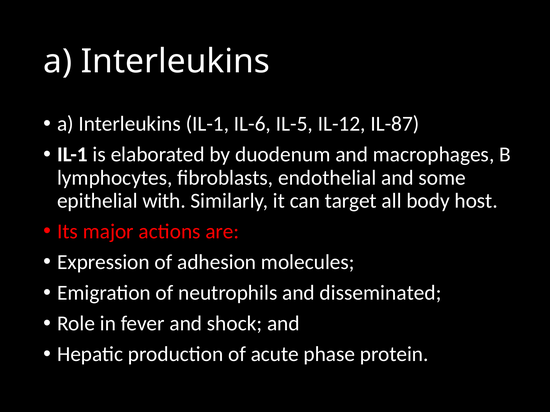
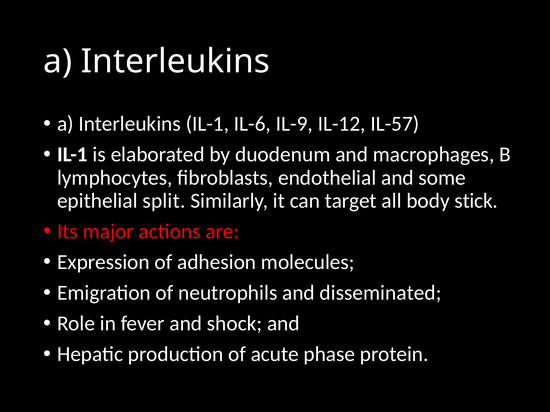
IL-5: IL-5 -> IL-9 (294, 124)
IL-87: IL-87 -> IL-57 (395, 124)
with: with -> split (164, 201)
host: host -> stick (476, 201)
